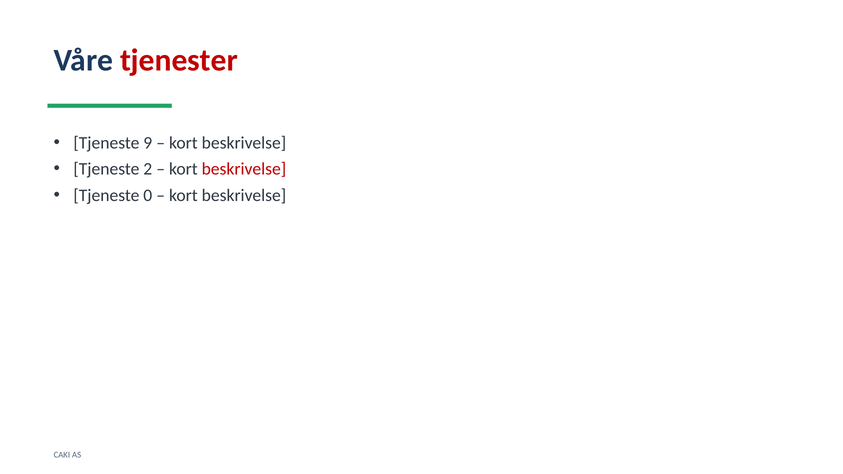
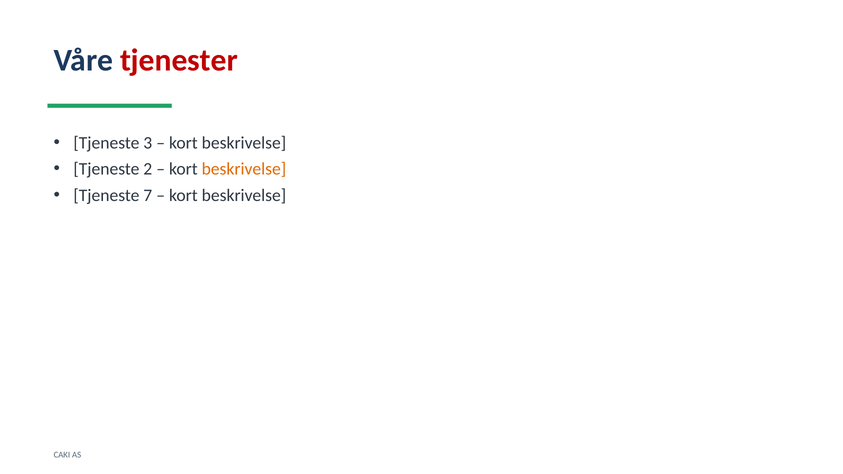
9: 9 -> 3 (148, 143)
beskrivelse colour: red -> orange (244, 169)
0: 0 -> 7 (148, 195)
